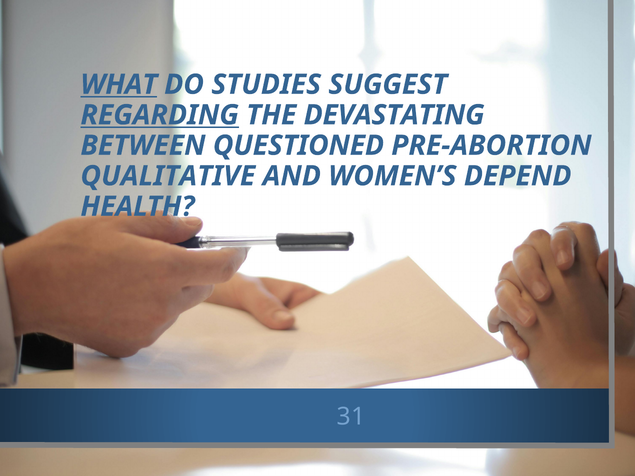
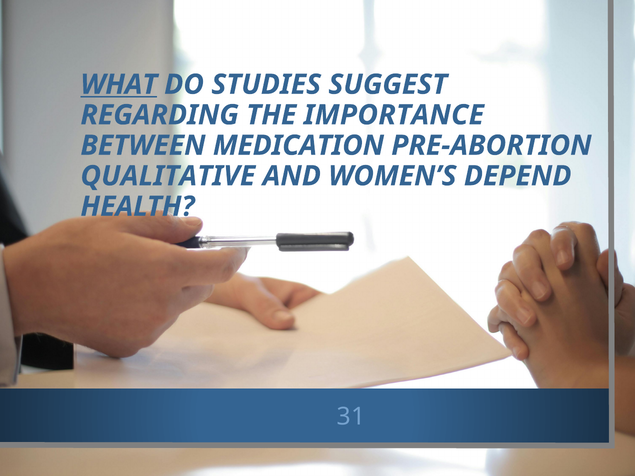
REGARDING underline: present -> none (160, 115)
DEVASTATING: DEVASTATING -> IMPORTANCE (394, 115)
QUESTIONED: QUESTIONED -> MEDICATION (298, 146)
